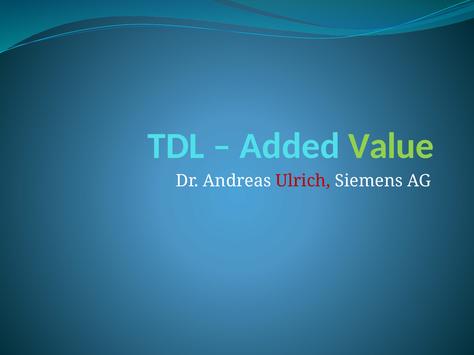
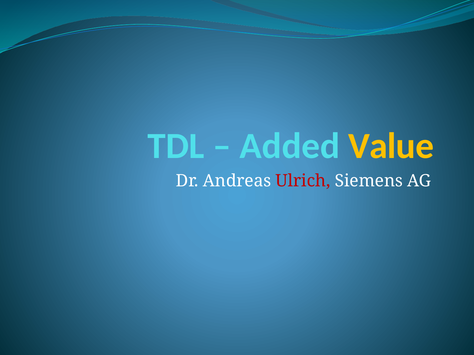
Value colour: light green -> yellow (391, 146)
